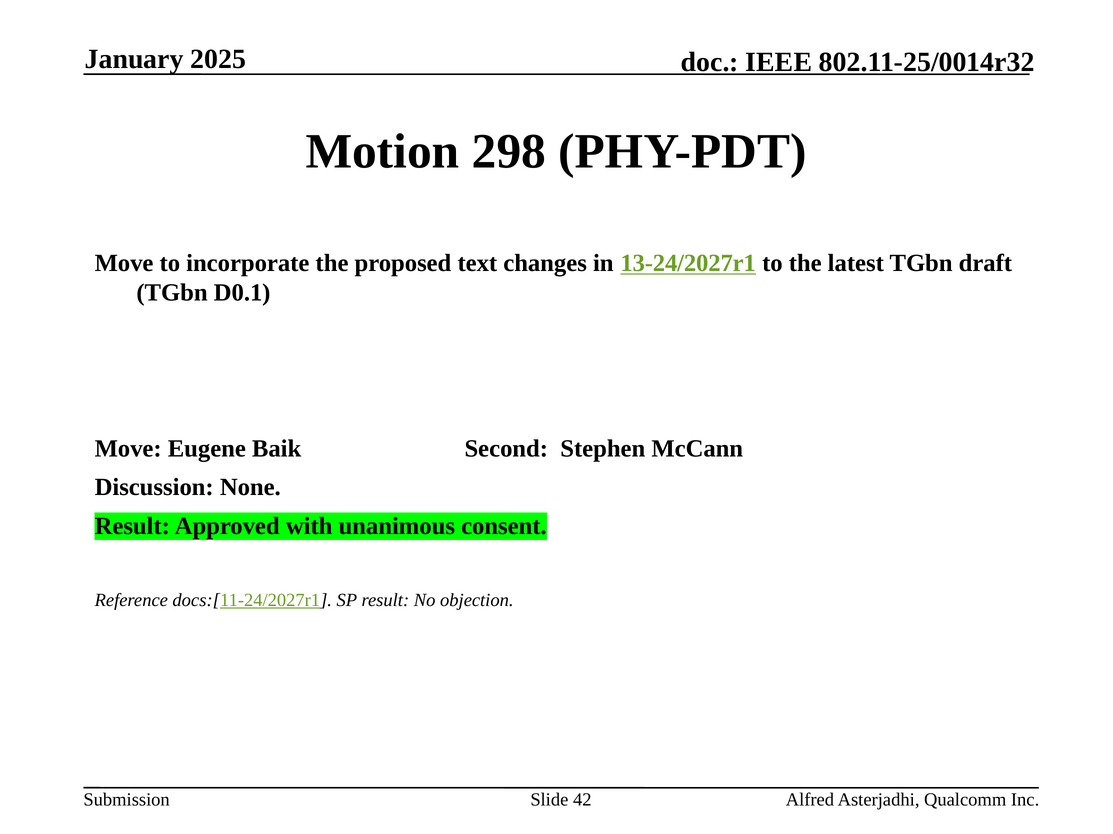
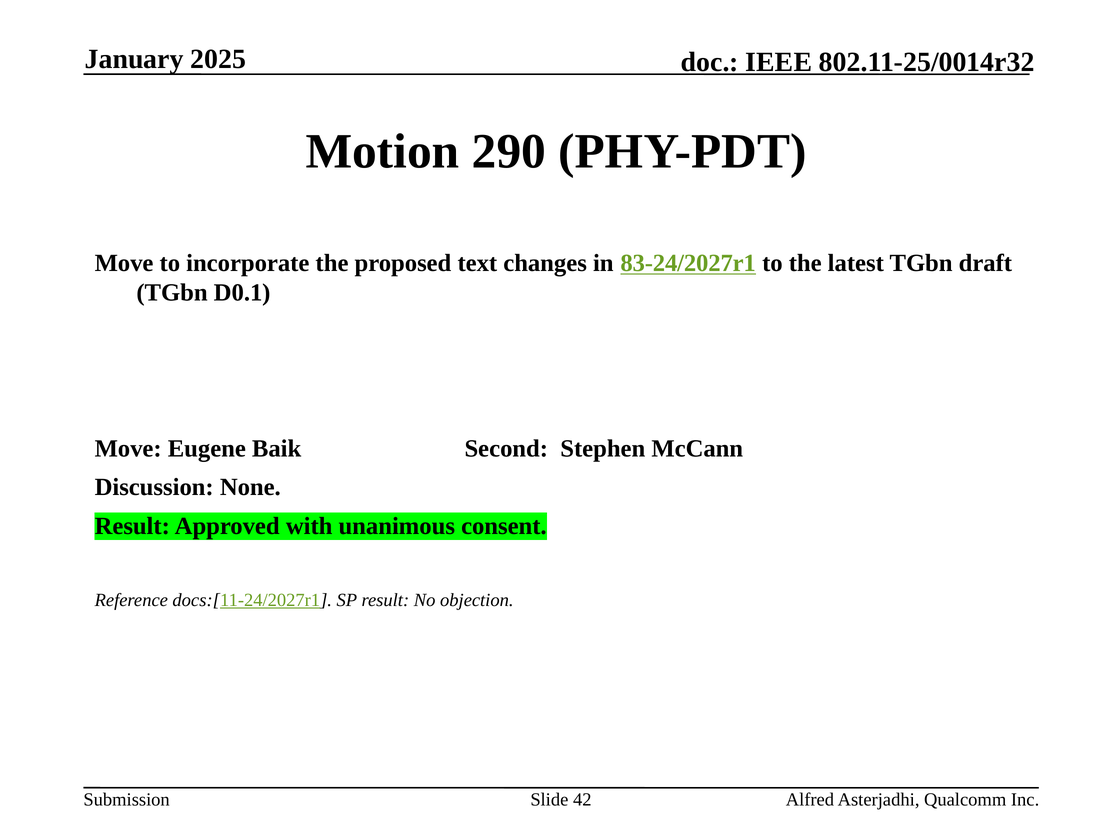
298: 298 -> 290 (509, 152)
13-24/2027r1: 13-24/2027r1 -> 83-24/2027r1 (688, 263)
